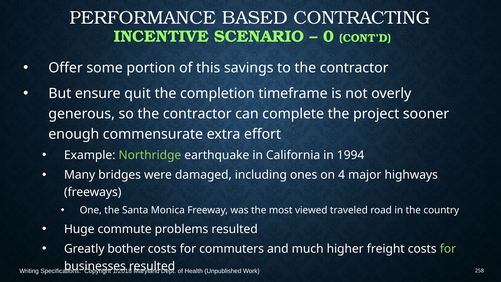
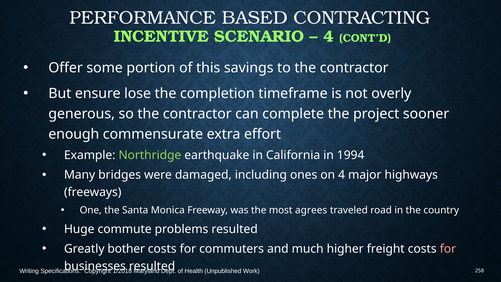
0: 0 -> 4 (328, 36)
quit: quit -> lose (138, 93)
viewed: viewed -> agrees (311, 210)
for colour: light green -> pink (448, 249)
